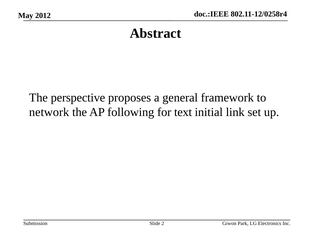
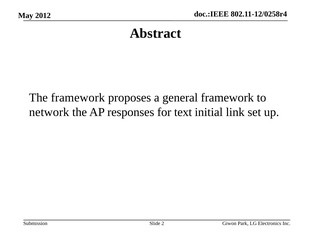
The perspective: perspective -> framework (78, 98)
following: following -> responses (131, 112)
